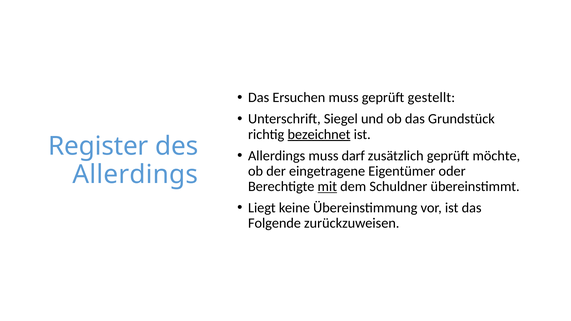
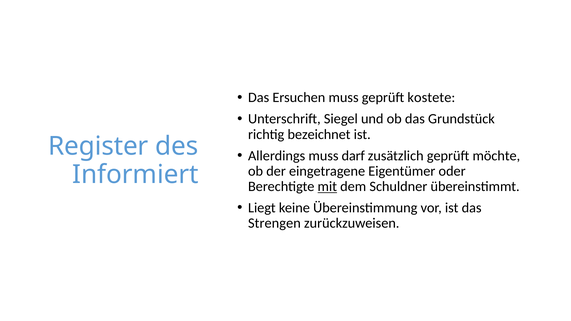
gestellt: gestellt -> kostete (431, 98)
bezeichnet underline: present -> none (319, 134)
Allerdings: Allerdings -> Informiert (135, 175)
Folgende: Folgende -> Strengen (274, 223)
